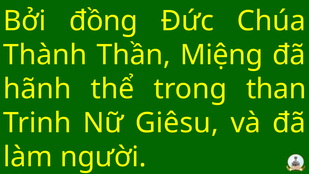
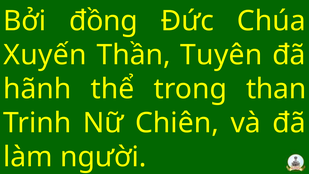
Thành: Thành -> Xuyến (45, 55)
Miệng: Miệng -> Tuyên (221, 55)
Giêsu: Giêsu -> Chiên (177, 123)
